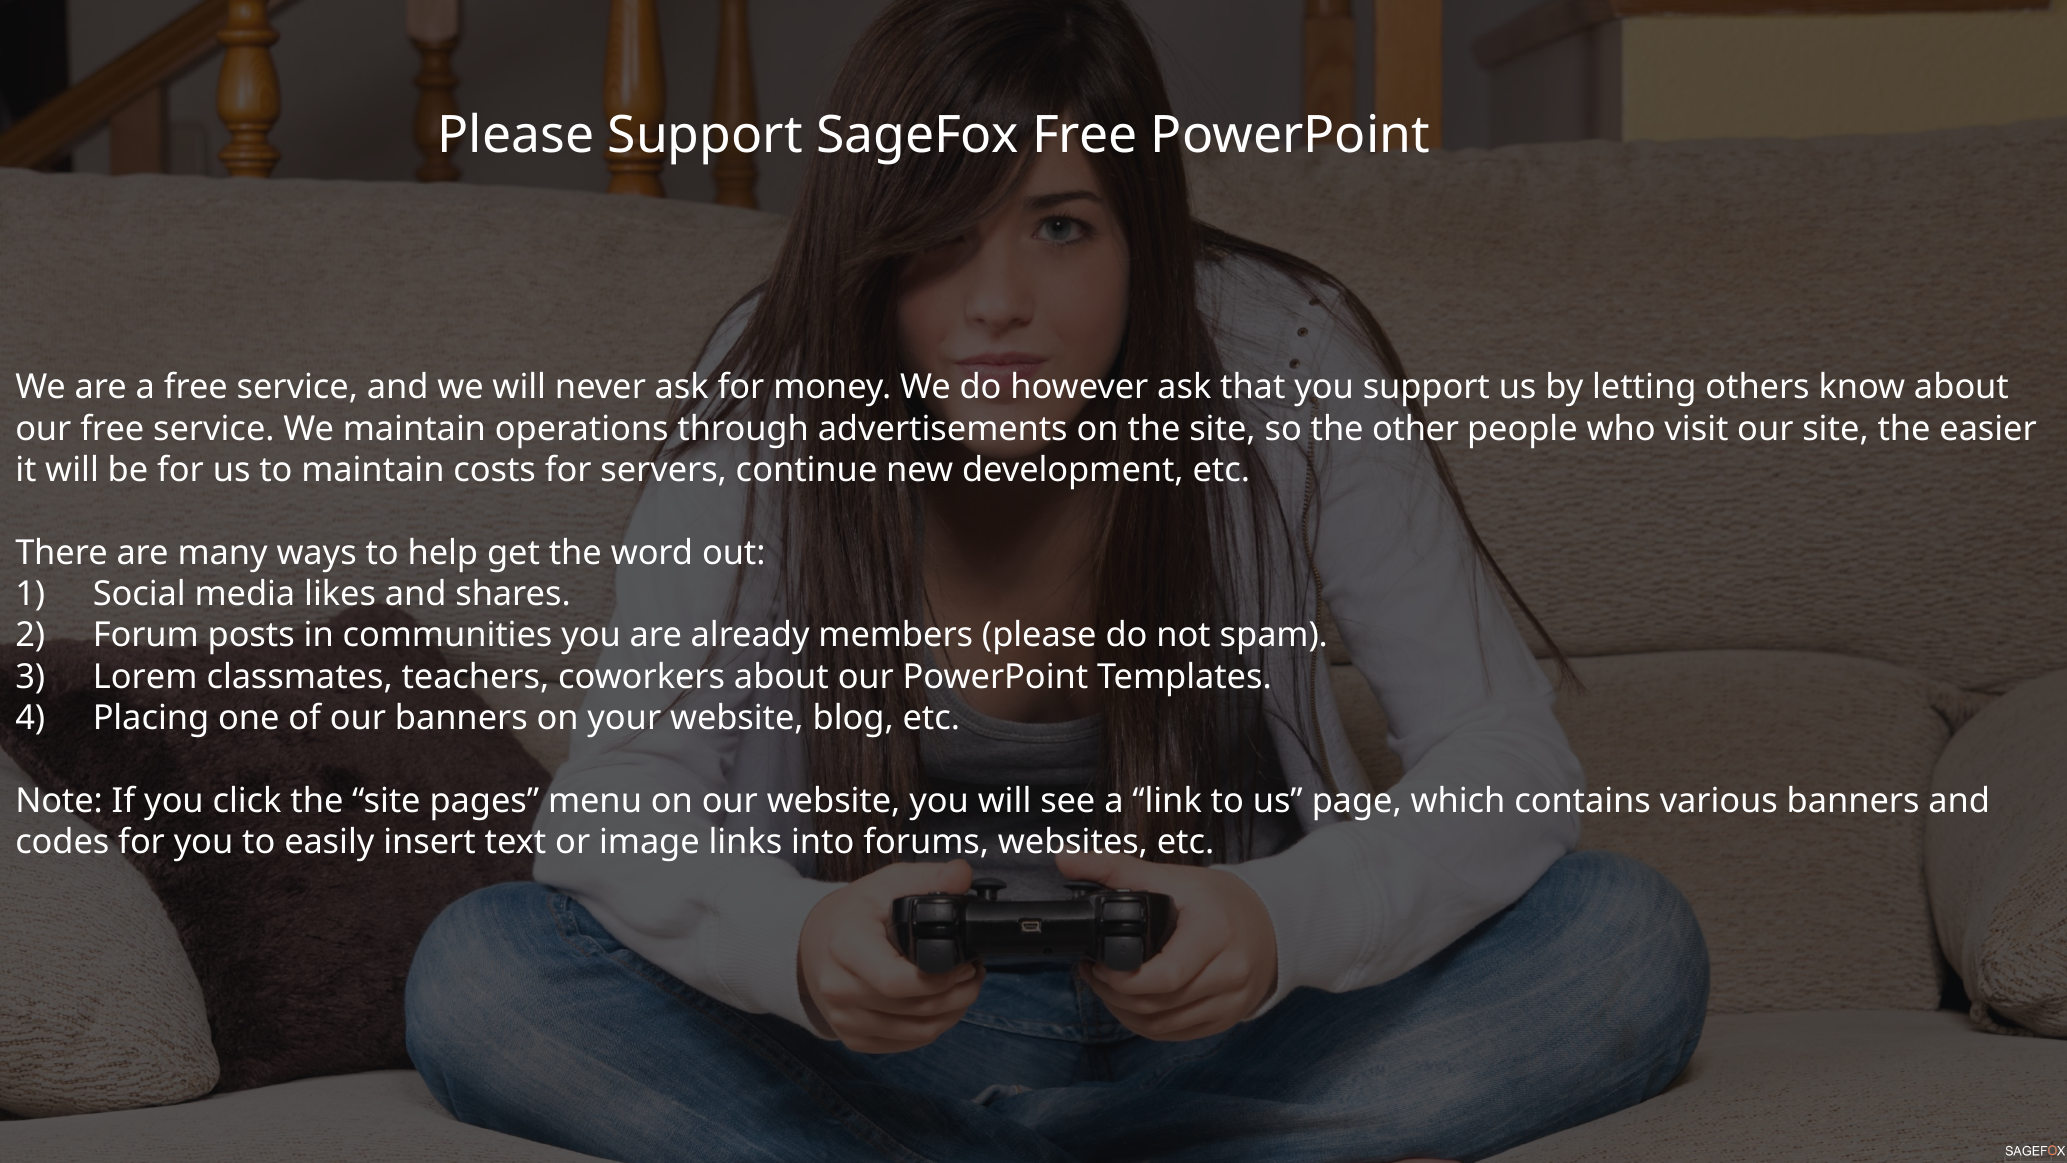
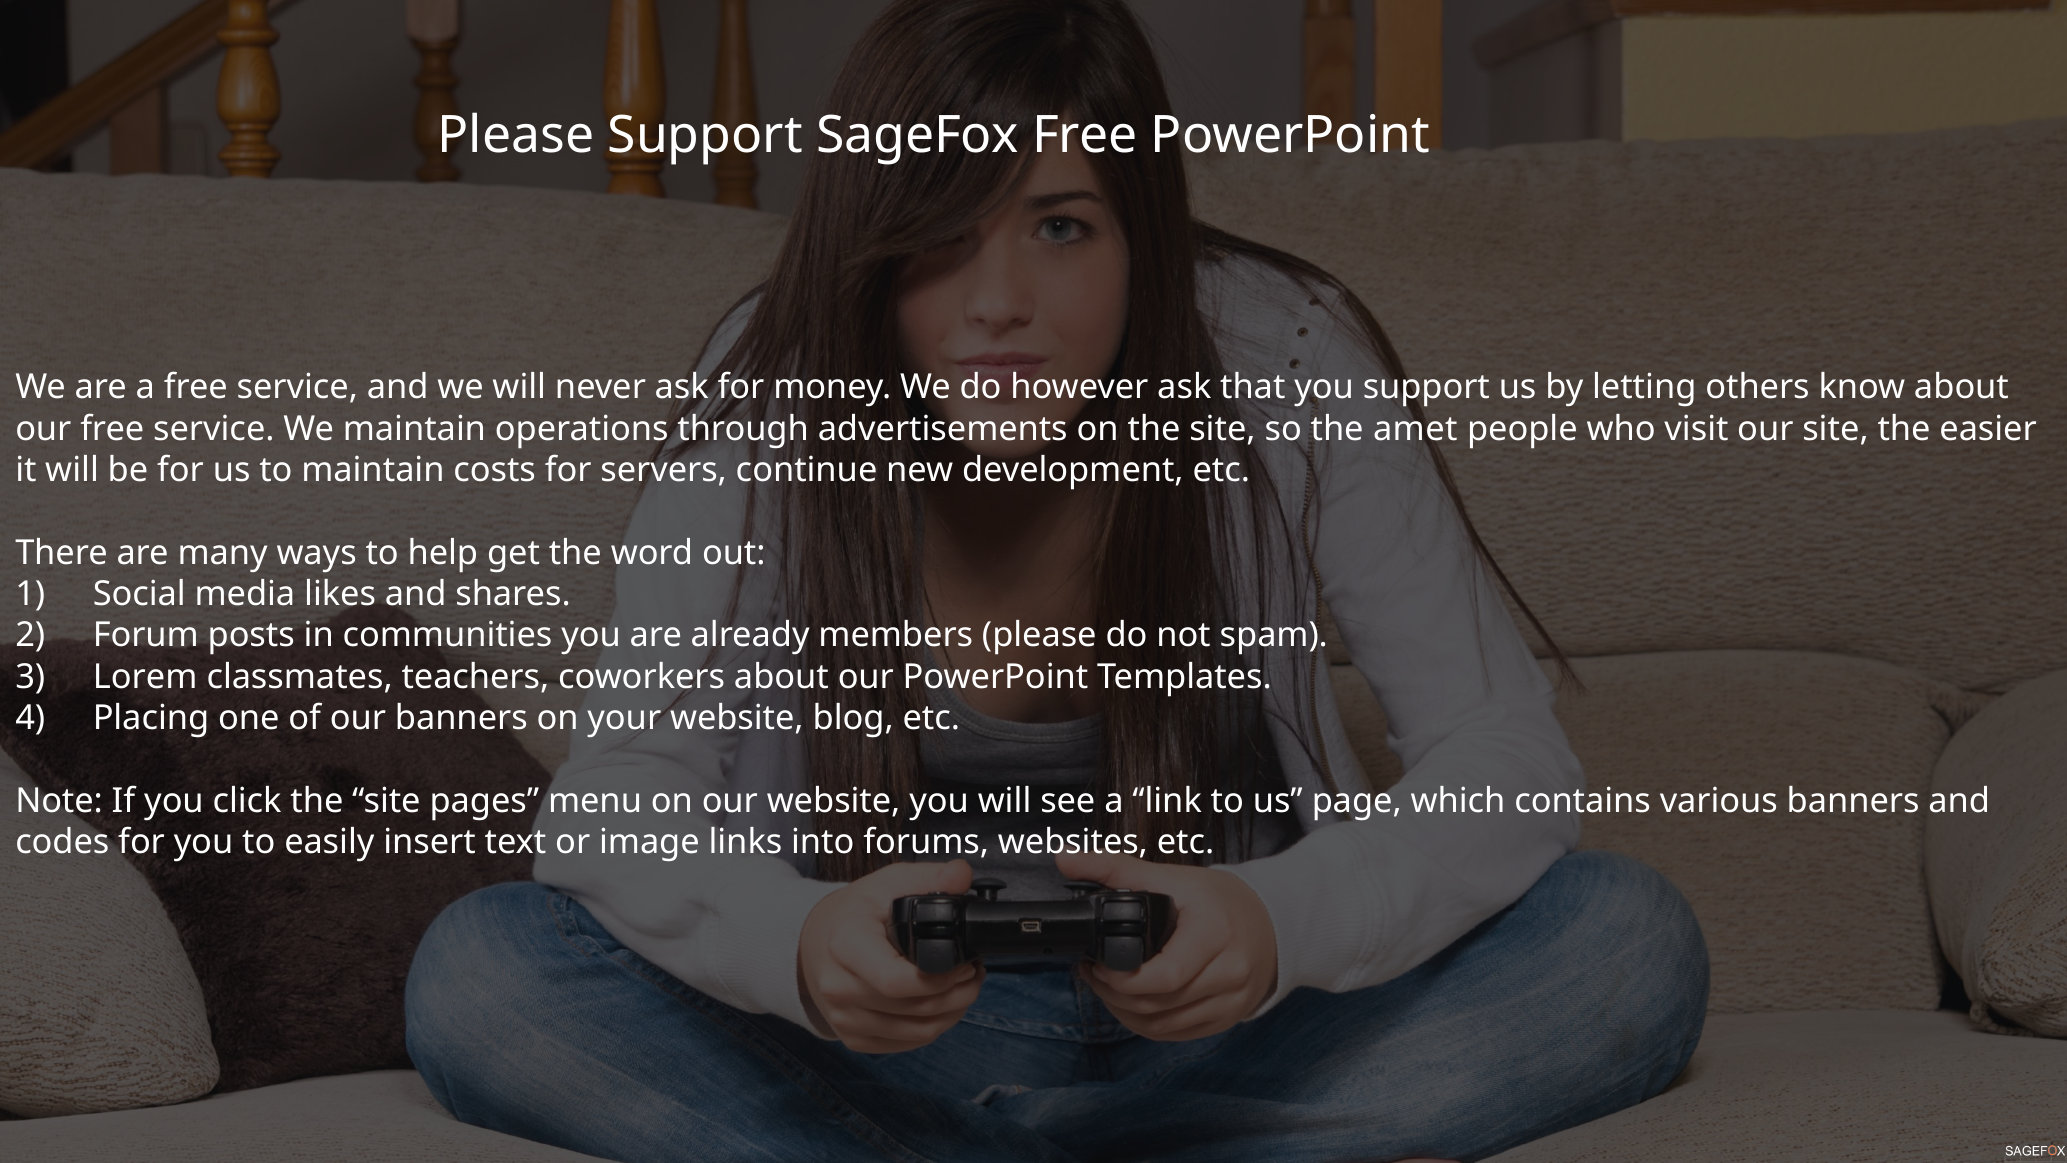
other: other -> amet (1415, 429)
